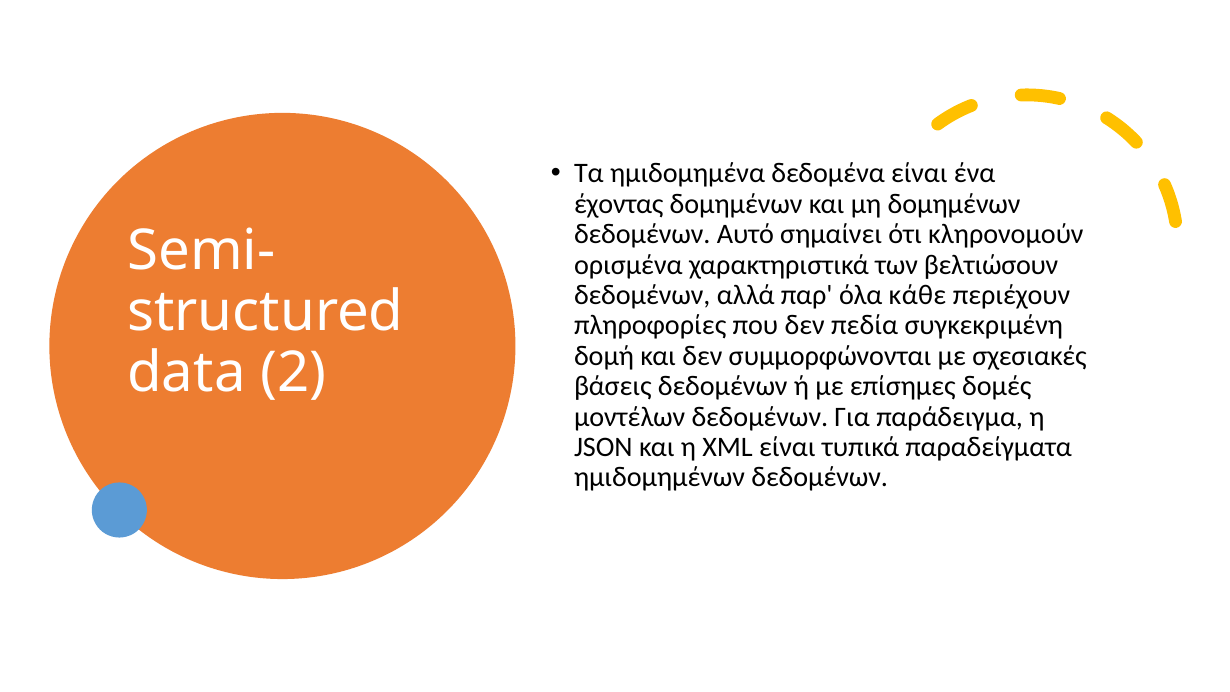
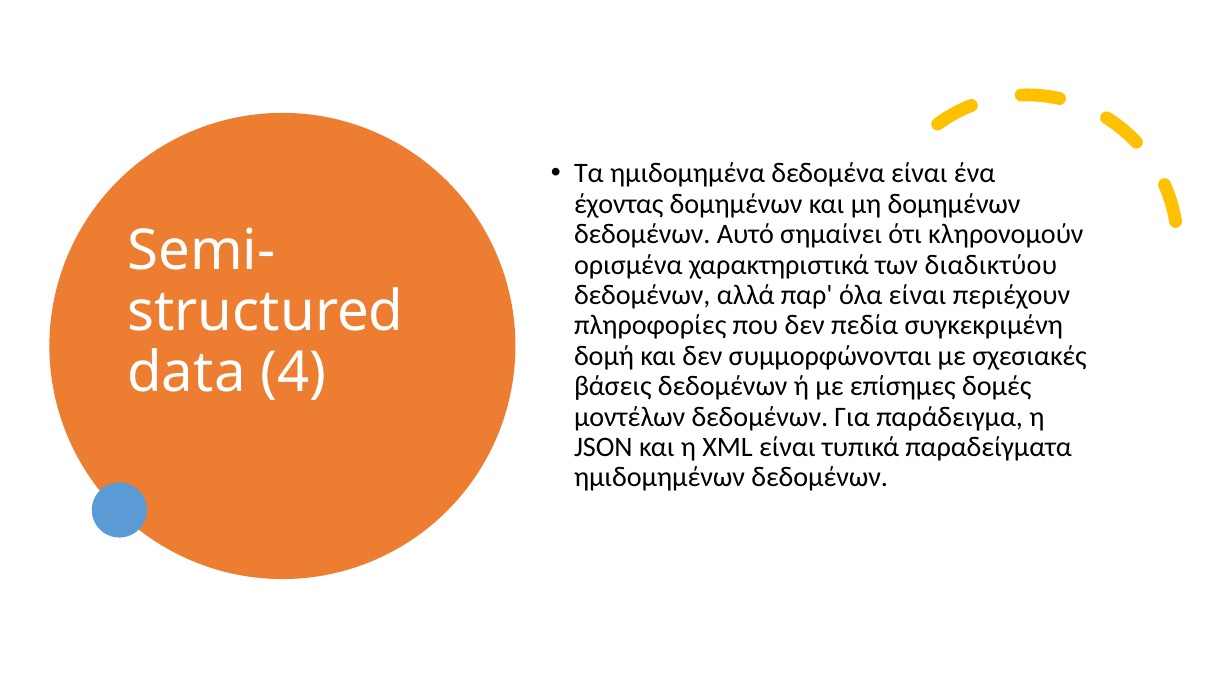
βελτιώσουν: βελτιώσουν -> διαδικτύου (991, 265)
όλα κάθε: κάθε -> είναι (917, 295)
2: 2 -> 4 (293, 373)
